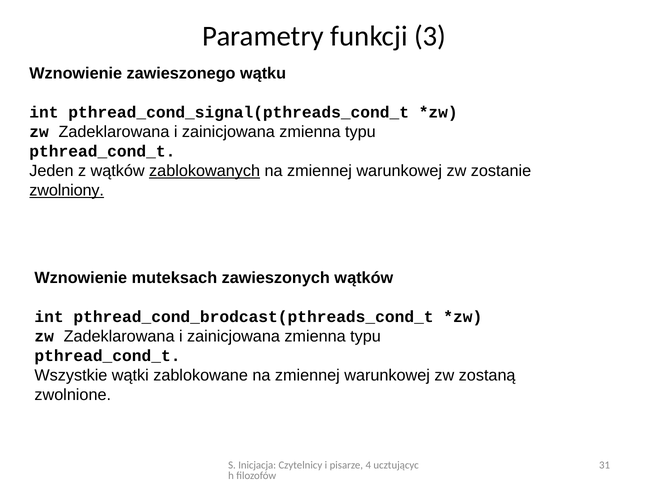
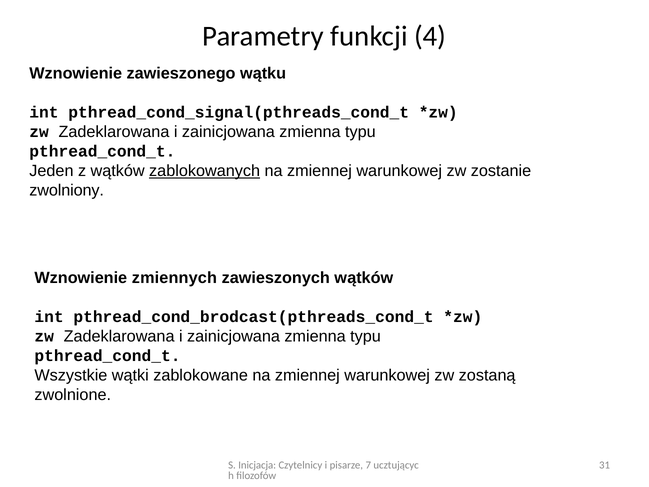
3: 3 -> 4 (430, 36)
zwolniony underline: present -> none (67, 190)
muteksach: muteksach -> zmiennych (174, 278)
4: 4 -> 7 (368, 465)
